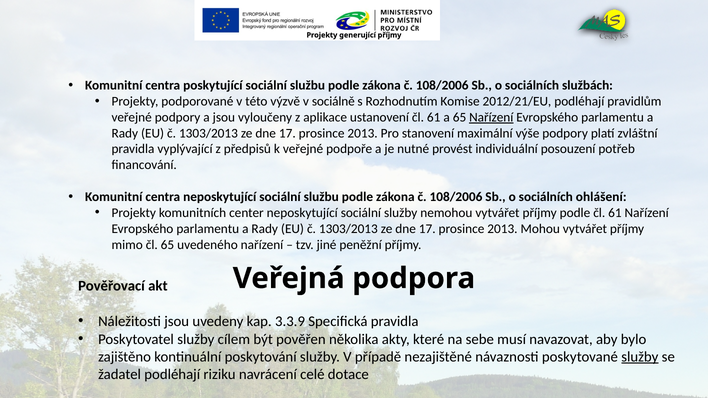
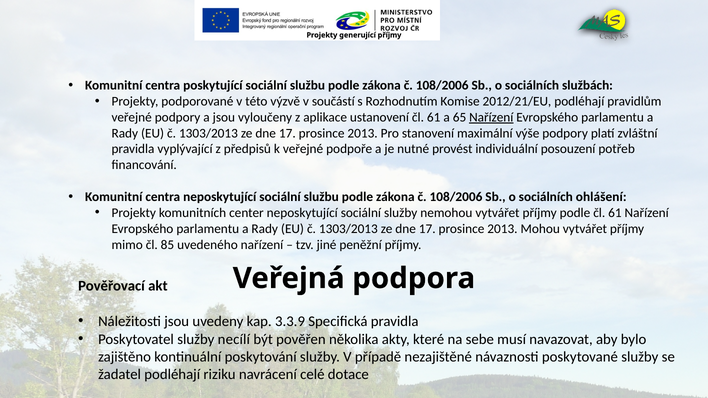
sociálně: sociálně -> součástí (333, 101)
čl 65: 65 -> 85 (167, 245)
cílem: cílem -> necílí (234, 339)
služby underline: present -> none (640, 357)
